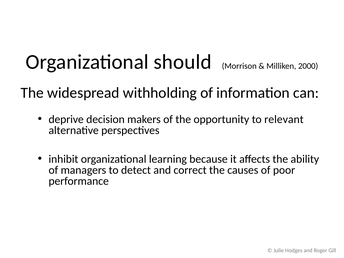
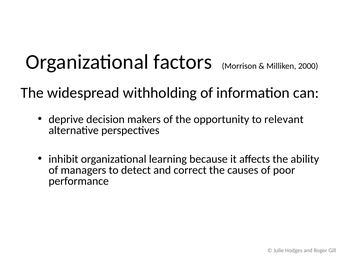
should: should -> factors (183, 62)
